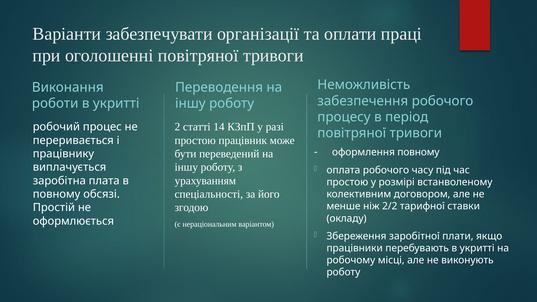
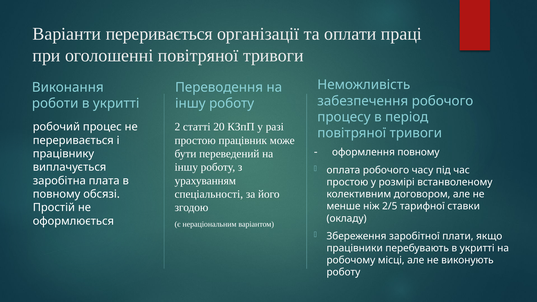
Варіанти забезпечувати: забезпечувати -> переривається (159, 34)
14: 14 -> 20 (219, 127)
2/2: 2/2 -> 2/5 (390, 206)
